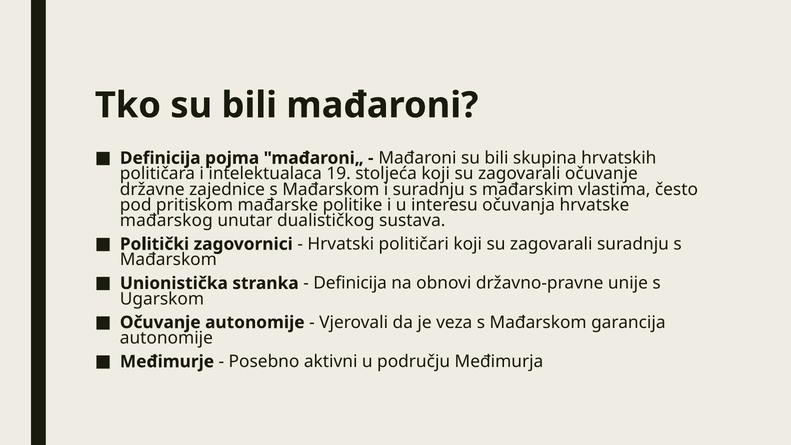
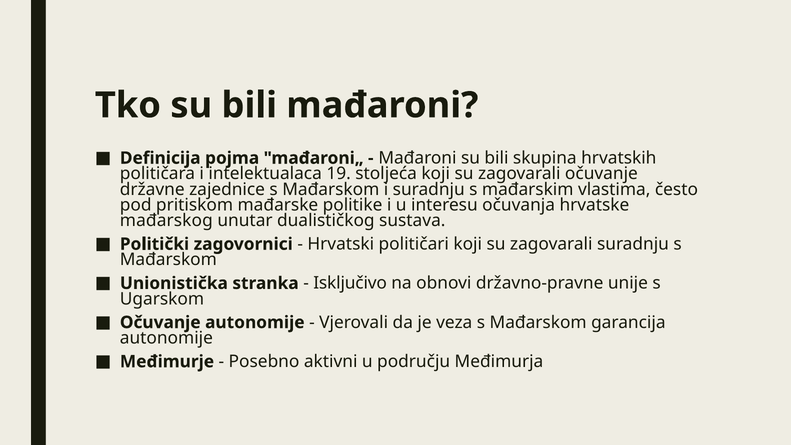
Definicija: Definicija -> Isključivo (350, 283)
